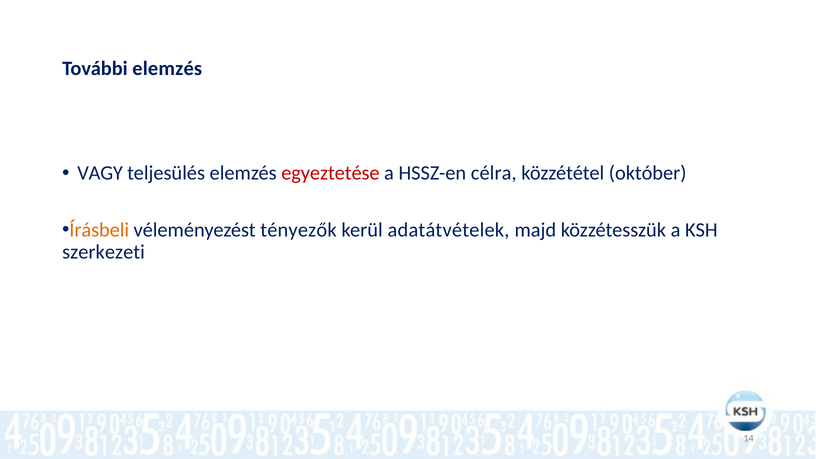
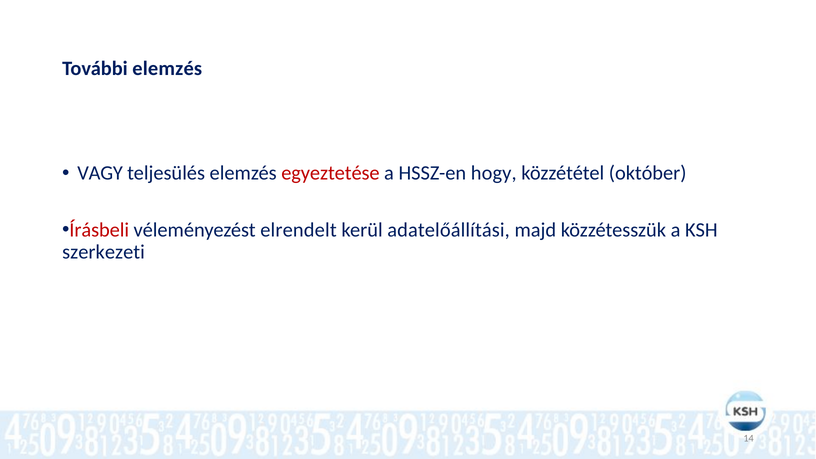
célra: célra -> hogy (494, 173)
Írásbeli colour: orange -> red (99, 230)
tényezők: tényezők -> elrendelt (298, 230)
adatátvételek: adatátvételek -> adatelőállítási (449, 230)
